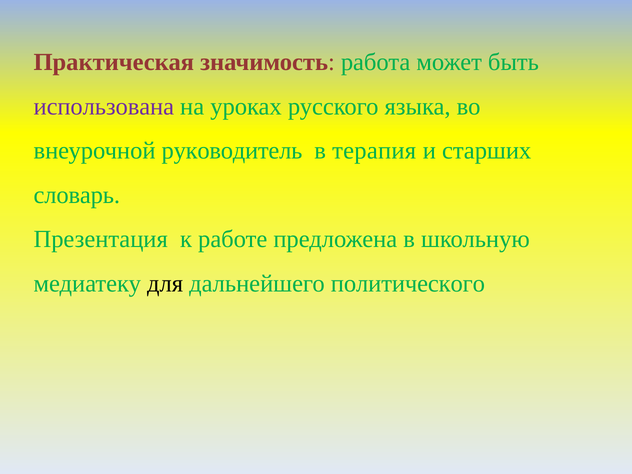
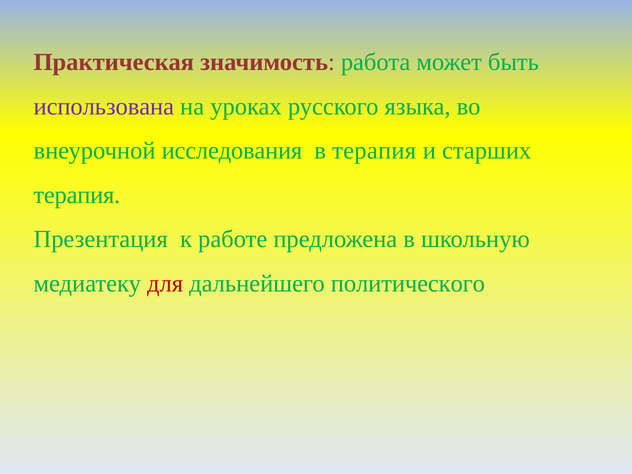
руководитель: руководитель -> исследования (232, 151)
словарь: словарь -> терапия (77, 195)
для colour: black -> red (165, 284)
